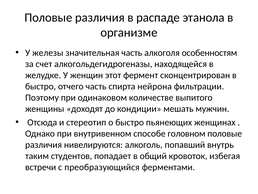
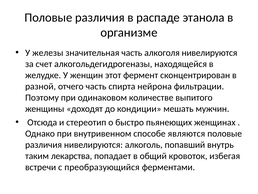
алкоголя особенностям: особенностям -> нивелируются (209, 53)
быстро: быстро -> разной (41, 86)
головном: головном -> являются (186, 133)
студентов: студентов -> лекарства (72, 156)
